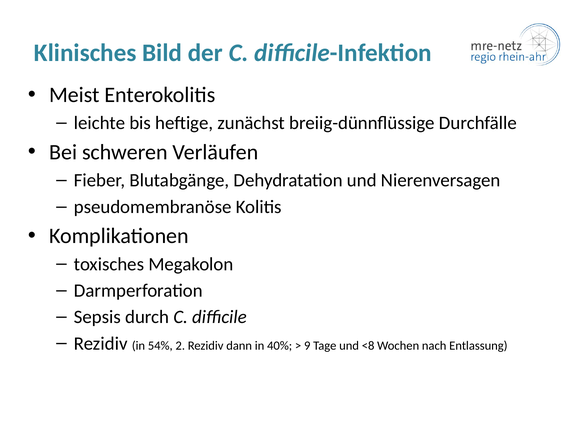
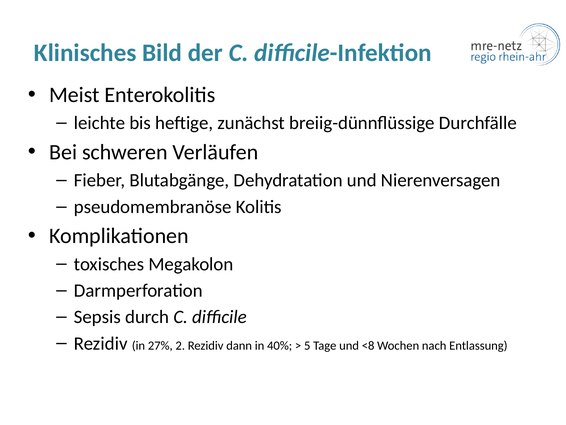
54%: 54% -> 27% (160, 345)
9: 9 -> 5 (307, 345)
